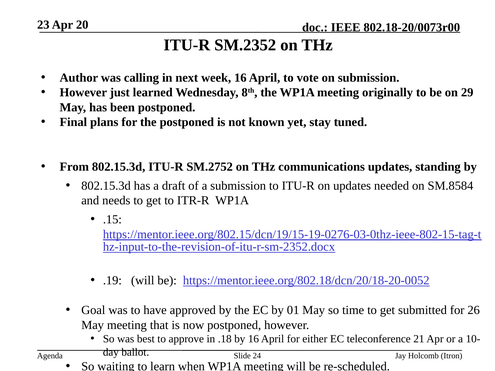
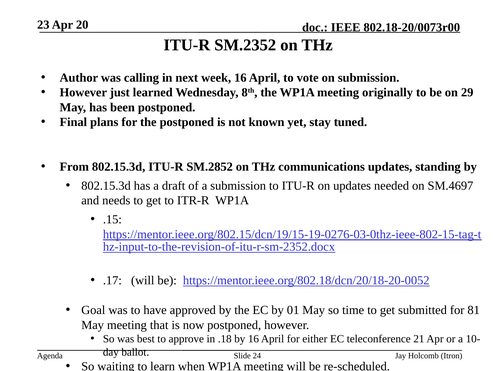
SM.2752: SM.2752 -> SM.2852 (210, 167)
SM.8584: SM.8584 -> SM.4697 (450, 186)
.19: .19 -> .17 (112, 281)
26: 26 -> 81 (474, 310)
